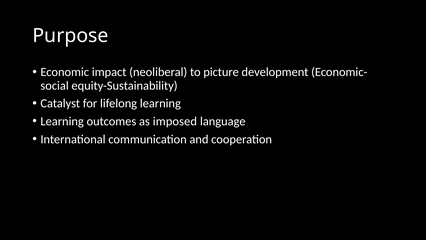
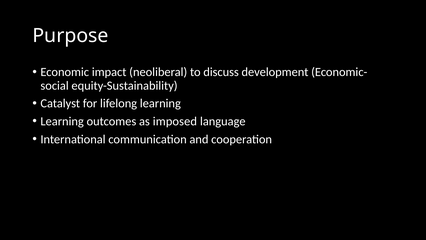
picture: picture -> discuss (221, 72)
